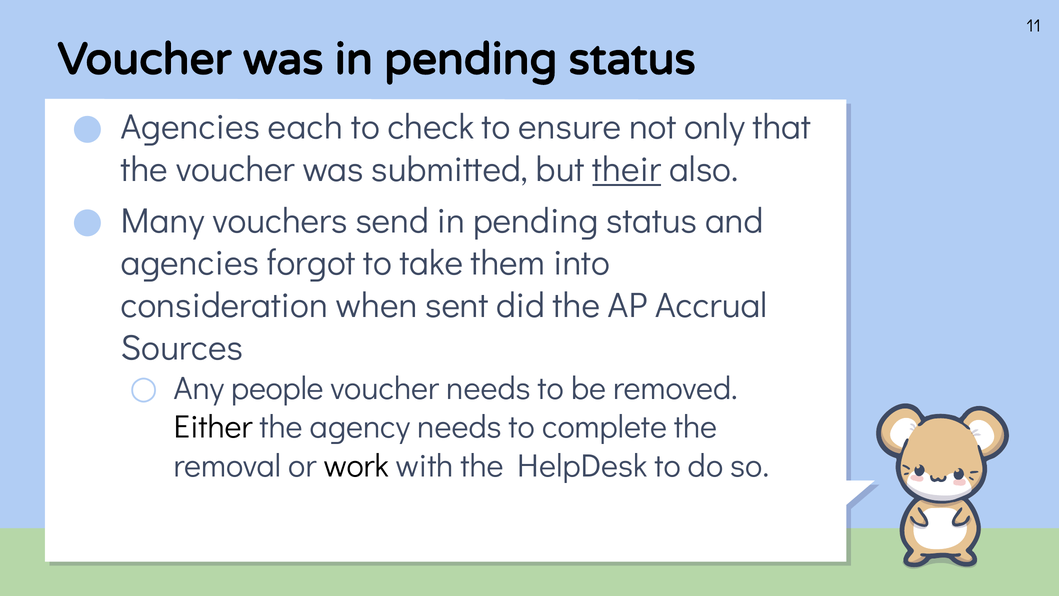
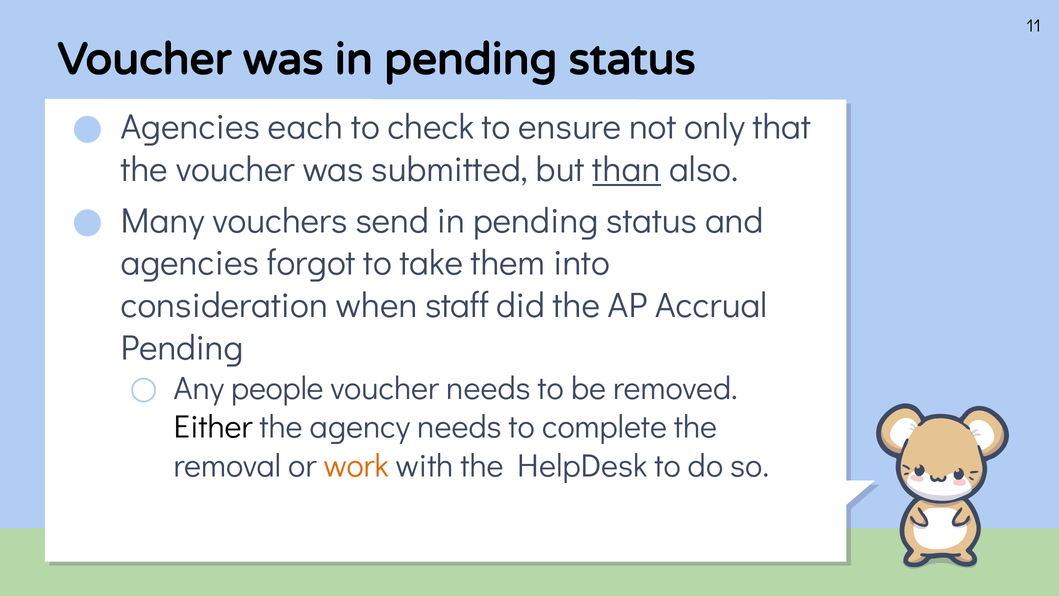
their: their -> than (627, 170)
sent: sent -> staff (457, 306)
Sources: Sources -> Pending (182, 348)
work colour: black -> orange (356, 466)
